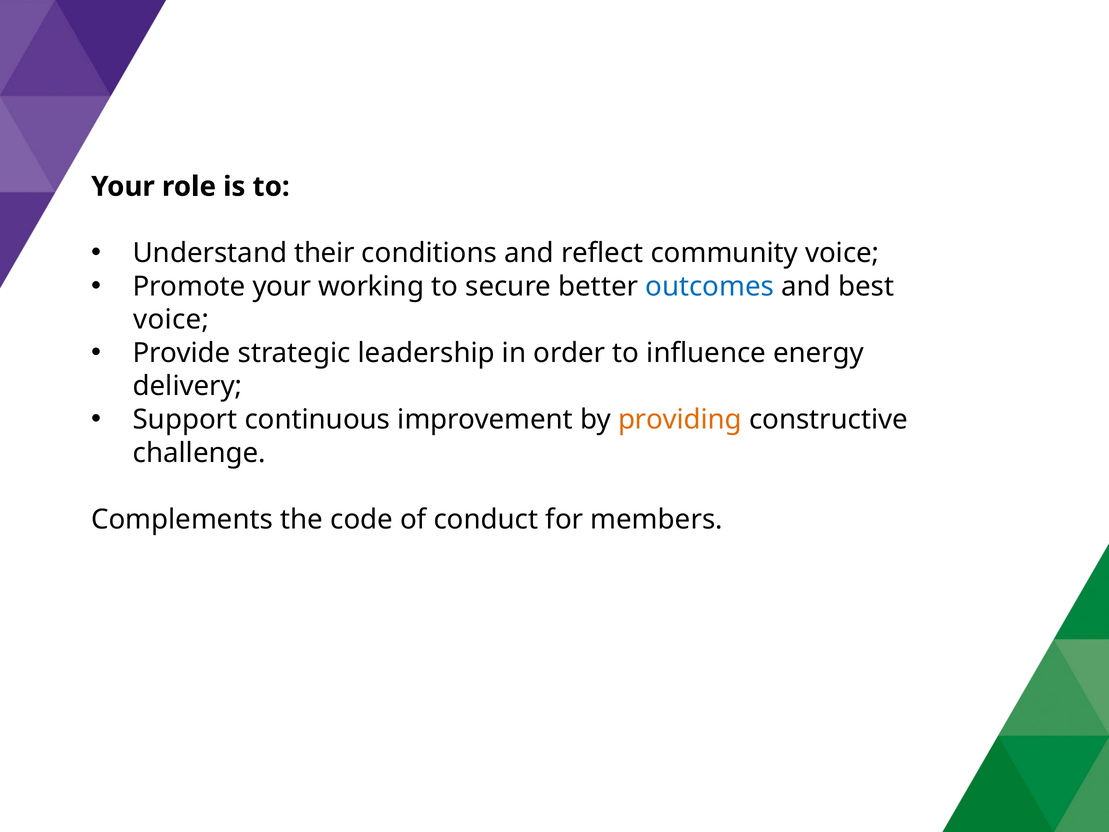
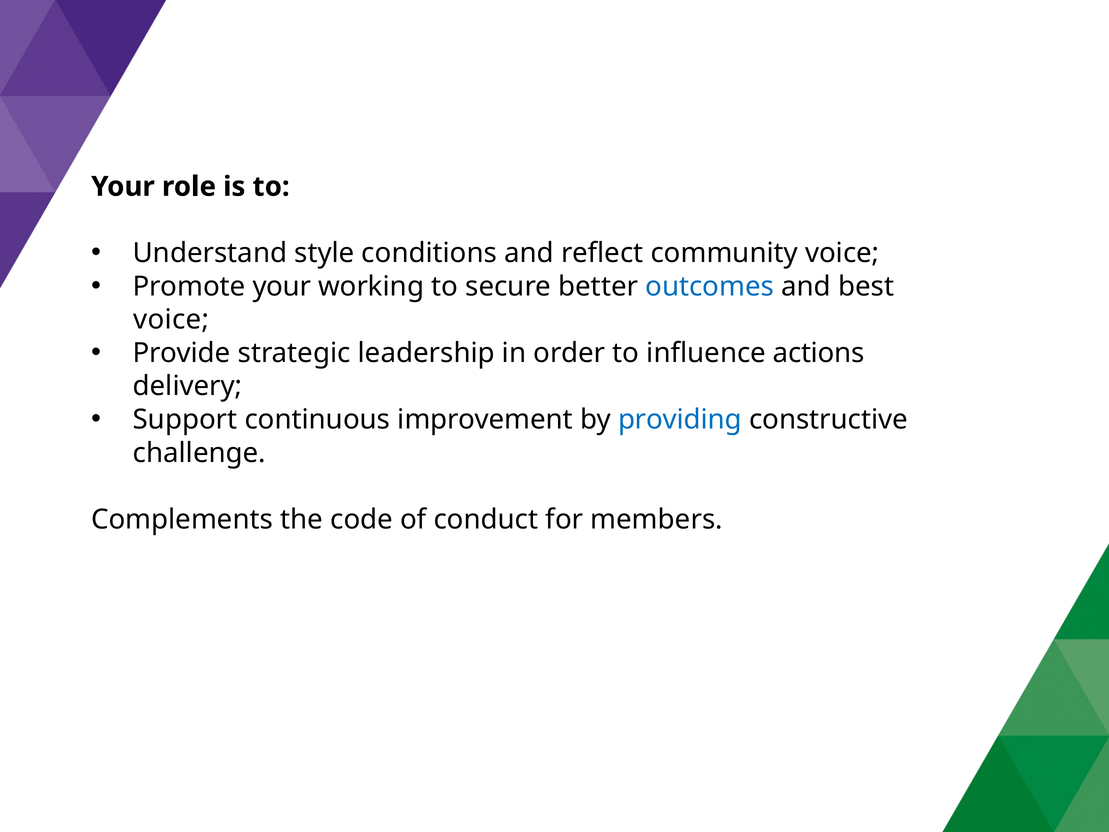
their: their -> style (324, 253)
energy: energy -> actions (819, 353)
providing colour: orange -> blue (680, 419)
